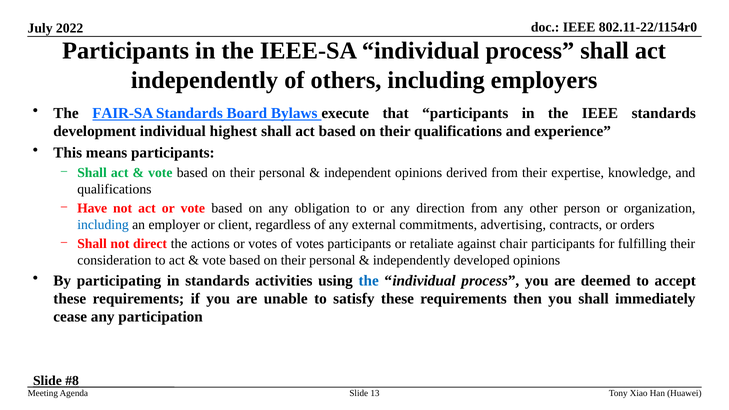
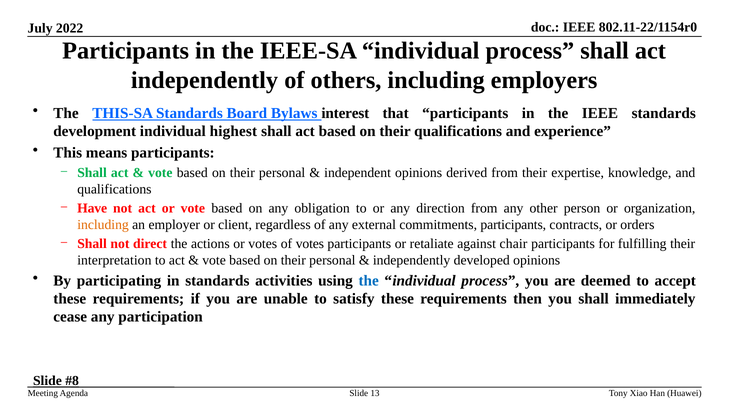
FAIR-SA: FAIR-SA -> THIS-SA (123, 113)
execute: execute -> interest (345, 113)
including colour: blue -> orange (103, 225)
commitments advertising: advertising -> participants (513, 225)
consideration: consideration -> interpretation (114, 260)
